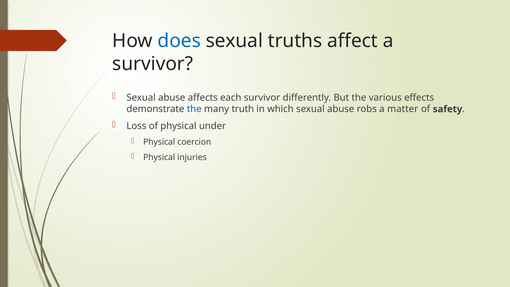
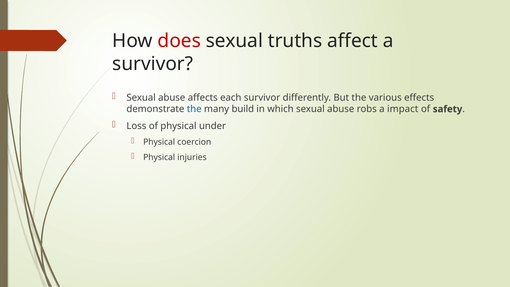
does colour: blue -> red (179, 41)
truth: truth -> build (243, 109)
matter: matter -> impact (403, 109)
